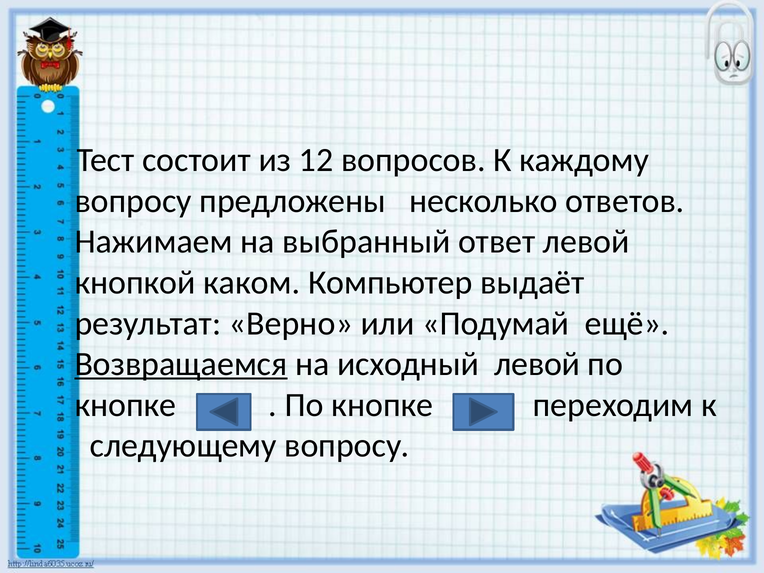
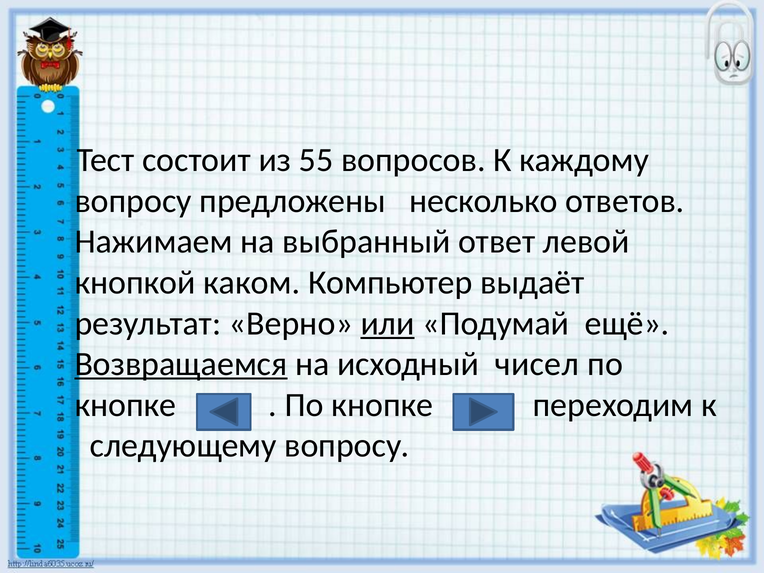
12: 12 -> 55 (316, 160)
или underline: none -> present (388, 323)
исходный левой: левой -> чисел (537, 364)
